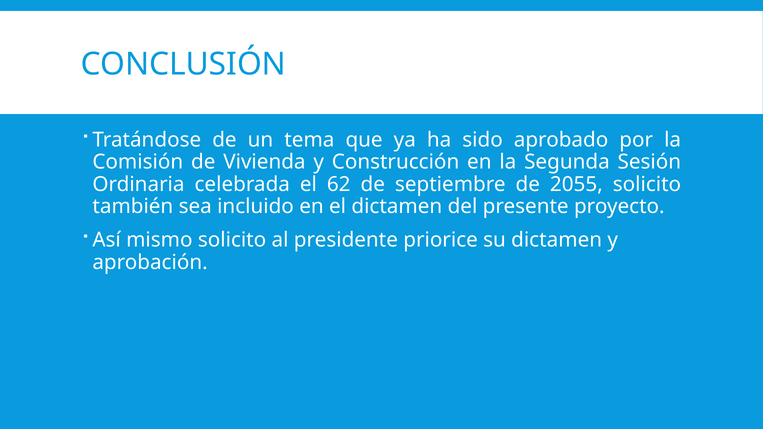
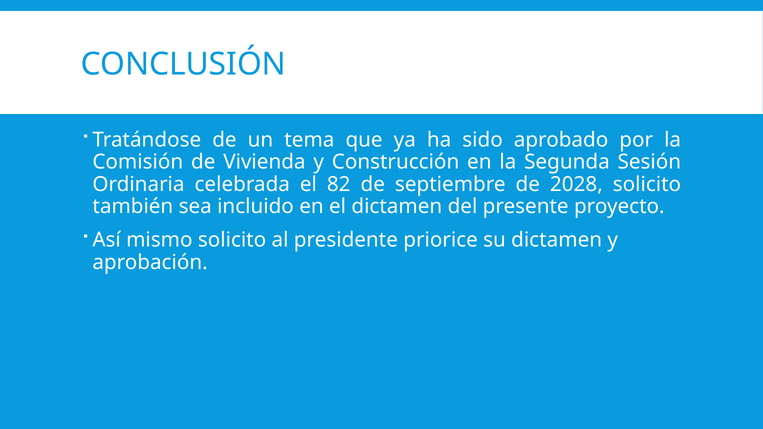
62: 62 -> 82 (339, 184)
2055: 2055 -> 2028 (576, 184)
